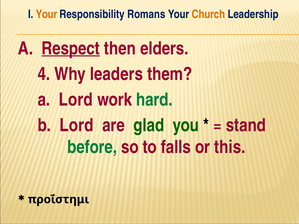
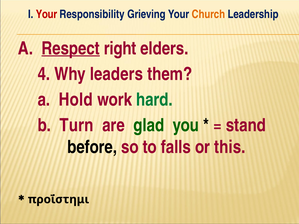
Your colour: orange -> red (46, 14)
Romans: Romans -> Grieving (146, 14)
then: then -> right (120, 49)
a Lord: Lord -> Hold (76, 100)
b Lord: Lord -> Turn (77, 125)
before colour: green -> black (92, 147)
